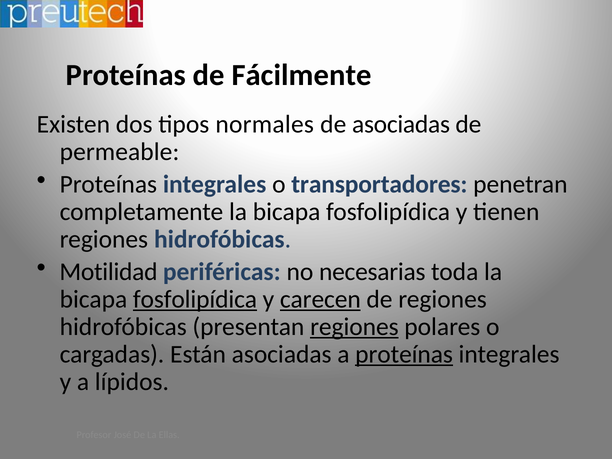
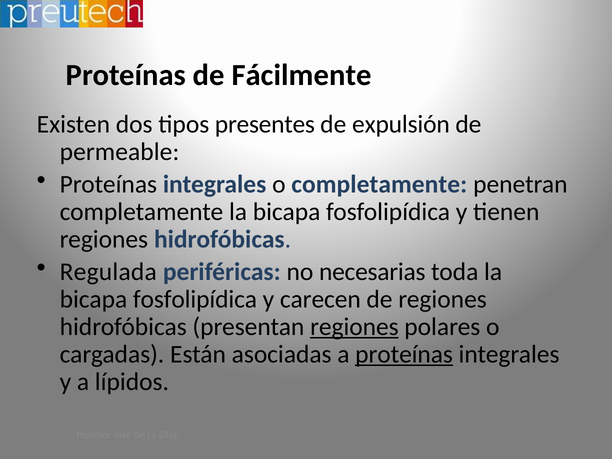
normales: normales -> presentes (265, 124)
de asociadas: asociadas -> expulsión (401, 124)
o transportadores: transportadores -> completamente (379, 184)
Motilidad: Motilidad -> Regulada (108, 272)
fosfolipídica underline: present -> none (195, 299)
carecen underline: present -> none (320, 299)
